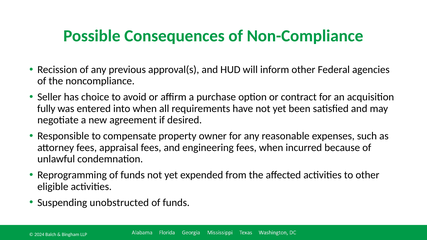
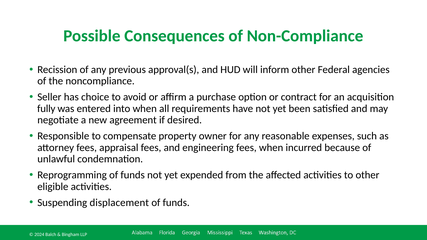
unobstructed: unobstructed -> displacement (119, 203)
